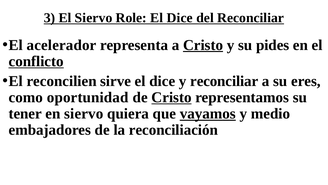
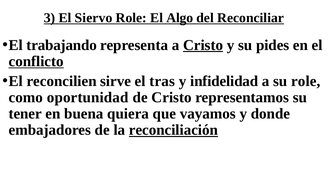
Role El Dice: Dice -> Algo (180, 18)
acelerador: acelerador -> trabajando (62, 45)
sirve el dice: dice -> tras (162, 81)
y reconciliar: reconciliar -> infidelidad (224, 81)
su eres: eres -> role (306, 81)
Cristo underline: present -> none (172, 97)
en siervo: siervo -> buena (84, 113)
vayamos underline: present -> none (208, 113)
medio: medio -> donde (270, 113)
reconciliación underline: none -> present (173, 130)
